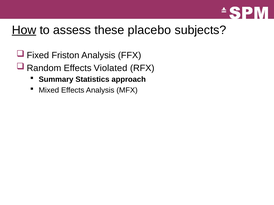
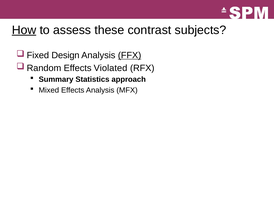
placebo: placebo -> contrast (149, 30)
Friston: Friston -> Design (65, 55)
FFX underline: none -> present (130, 55)
